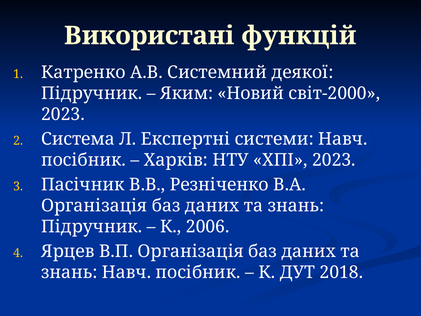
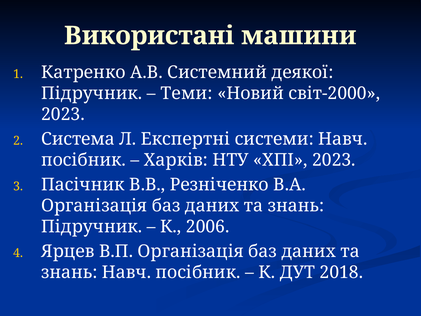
функцій: функцій -> машини (299, 36)
Яким: Яким -> Теми (187, 93)
